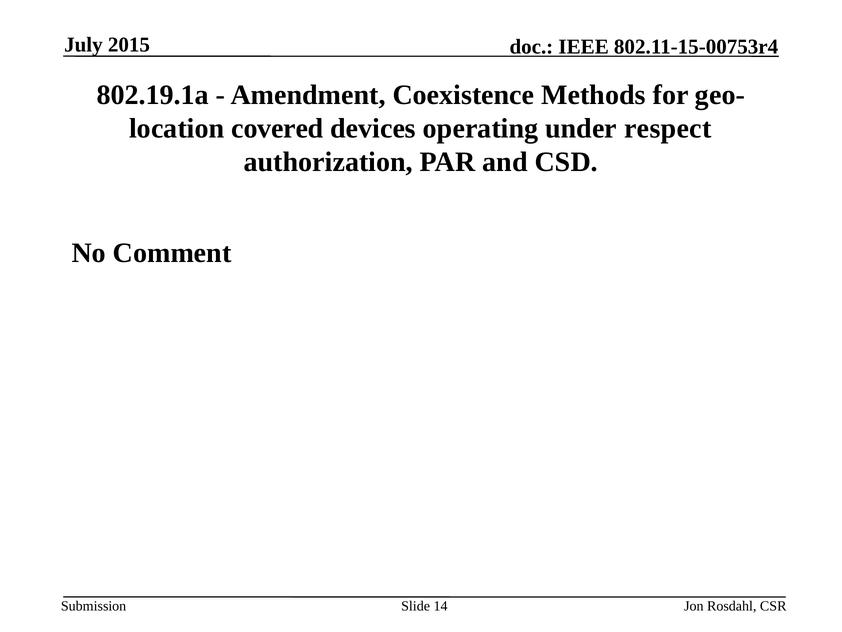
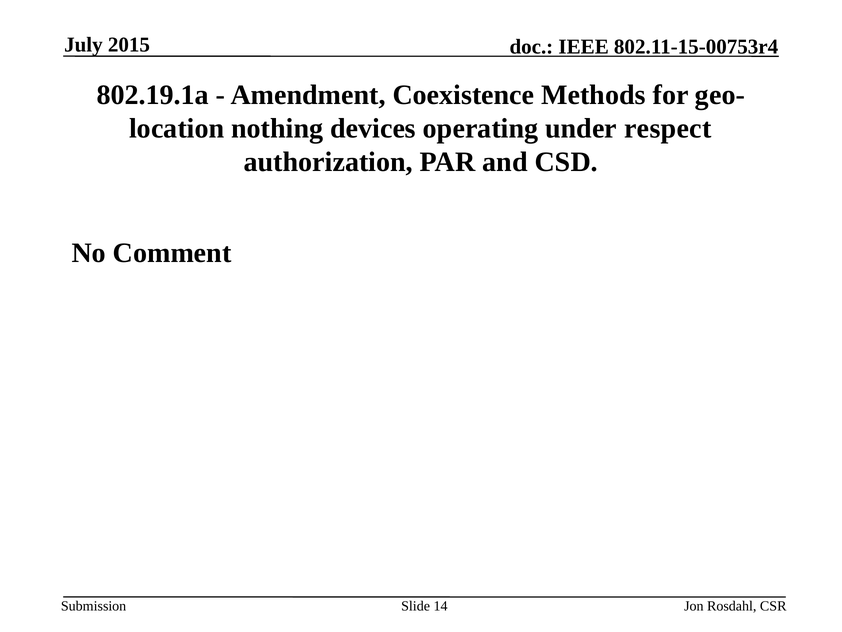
covered: covered -> nothing (277, 128)
